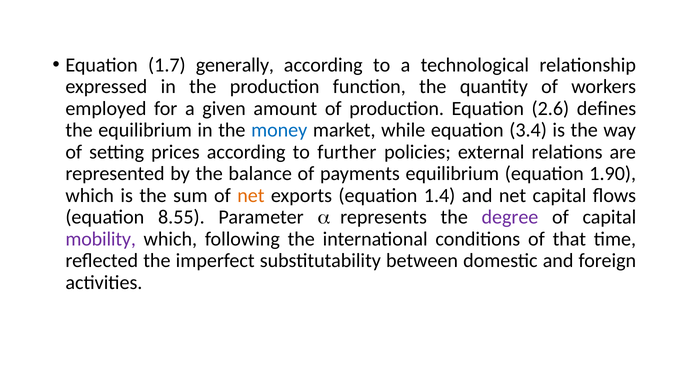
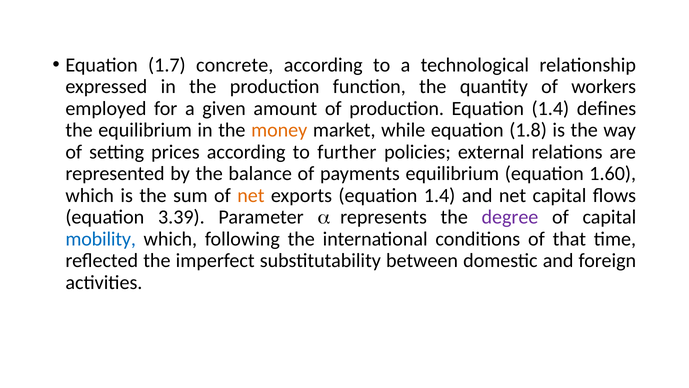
generally: generally -> concrete (235, 65)
production Equation 2.6: 2.6 -> 1.4 (550, 108)
money colour: blue -> orange (279, 130)
3.4: 3.4 -> 1.8 (528, 130)
1.90: 1.90 -> 1.60 (613, 174)
8.55: 8.55 -> 3.39 (181, 217)
mobility colour: purple -> blue (101, 239)
